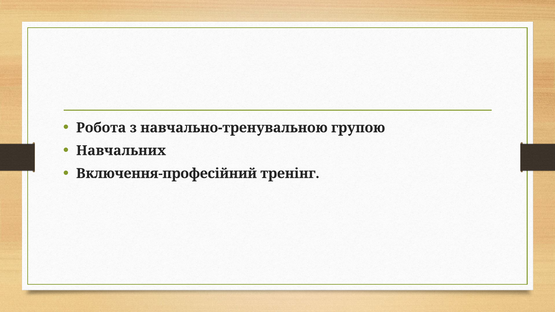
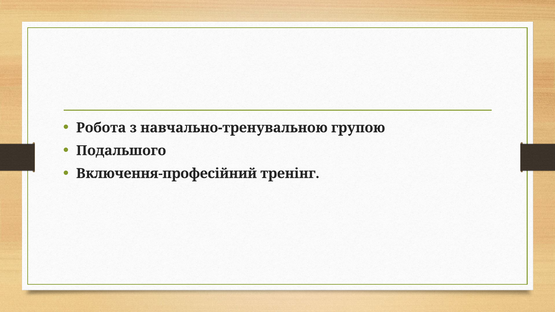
Навчальних: Навчальних -> Подальшого (121, 151)
